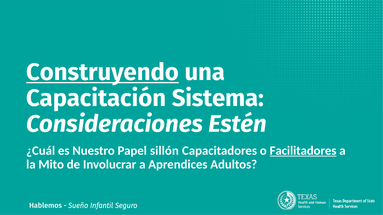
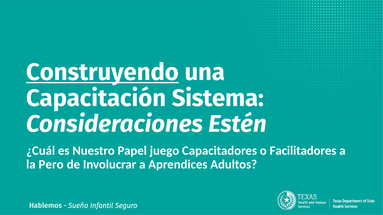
sillón: sillón -> juego (164, 151)
Facilitadores underline: present -> none (303, 151)
Mito: Mito -> Pero (51, 165)
